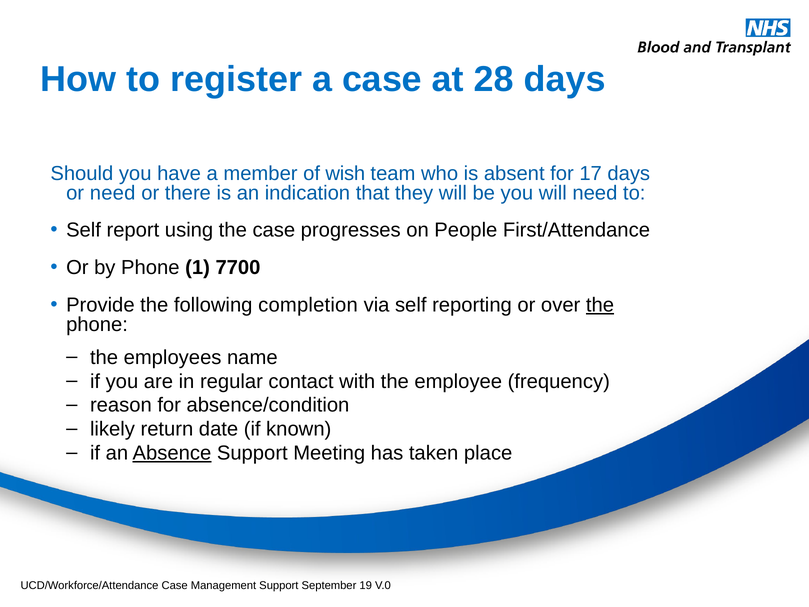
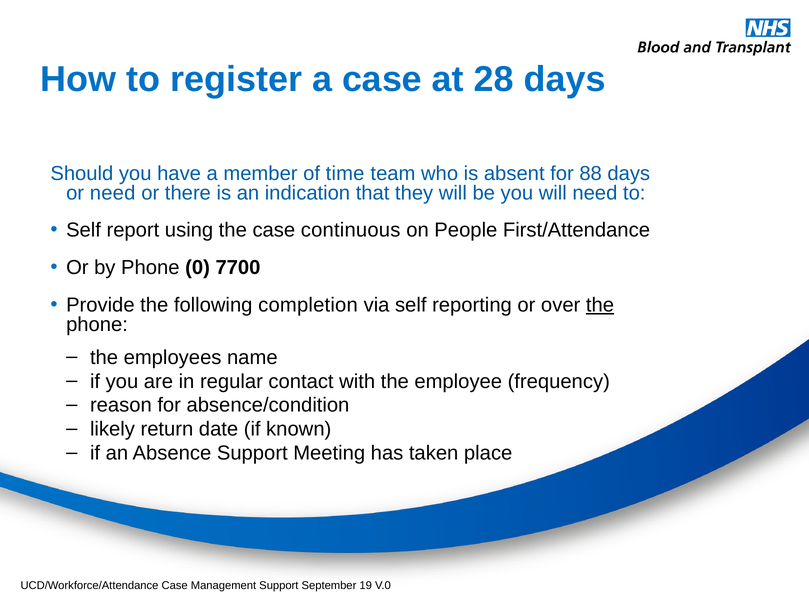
wish: wish -> time (345, 173)
17: 17 -> 88 (591, 173)
progresses: progresses -> continuous (351, 230)
1: 1 -> 0 (198, 268)
Absence underline: present -> none (172, 453)
